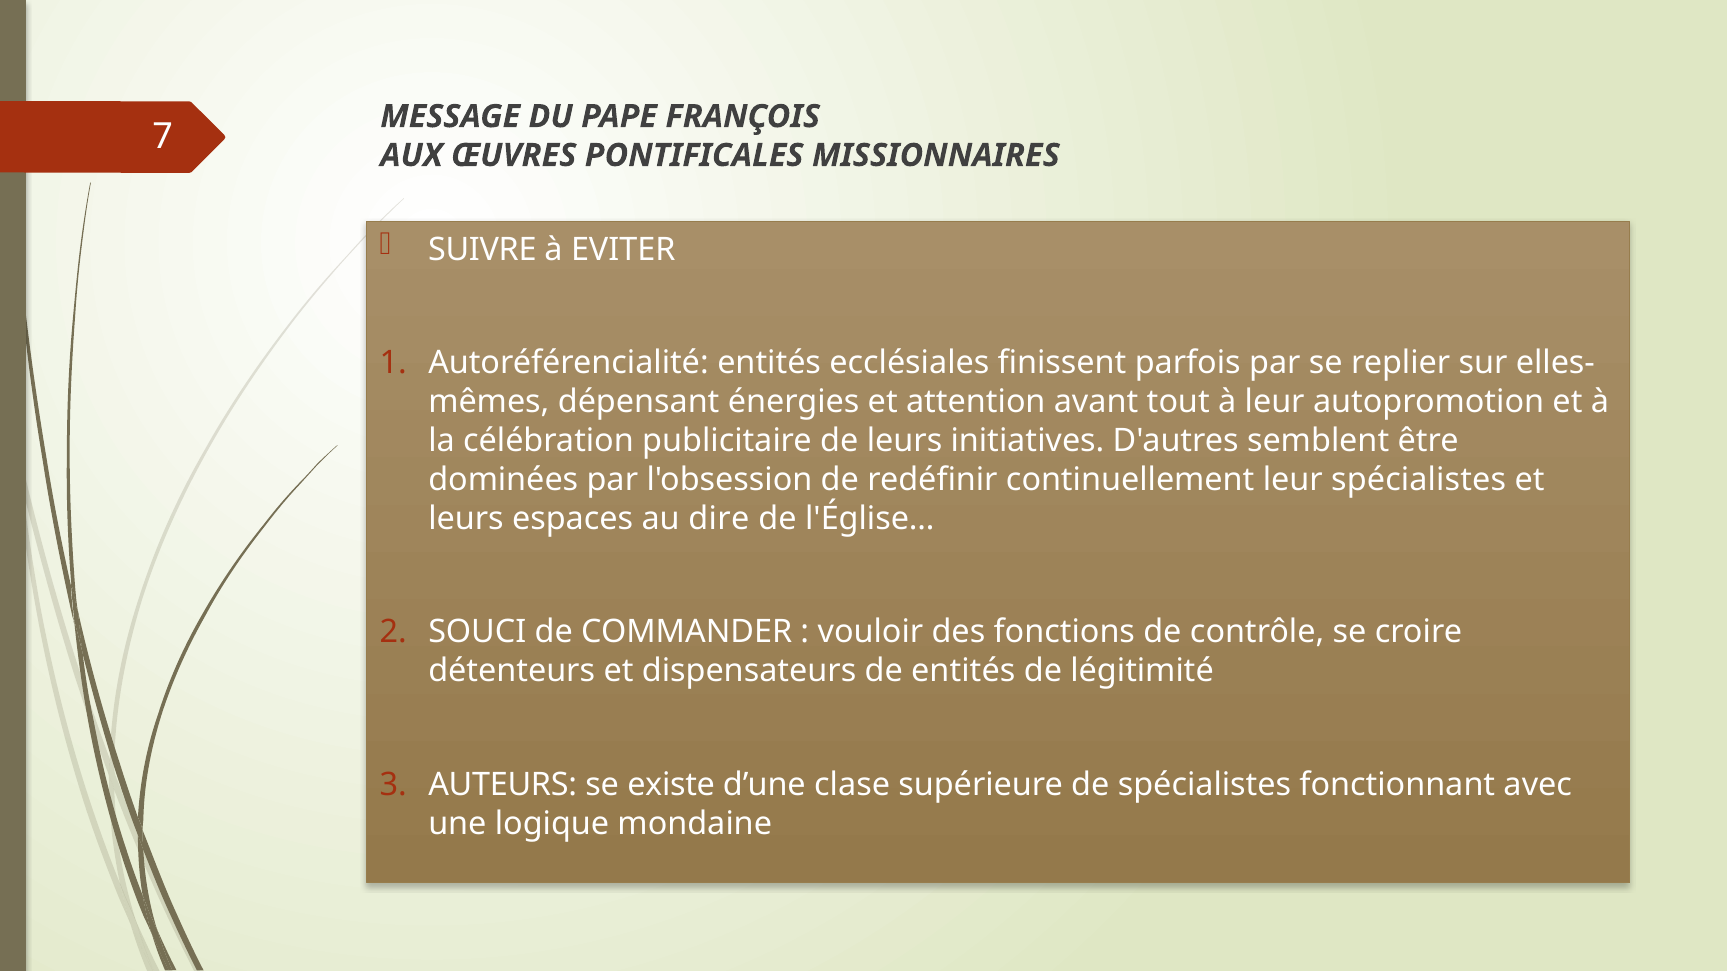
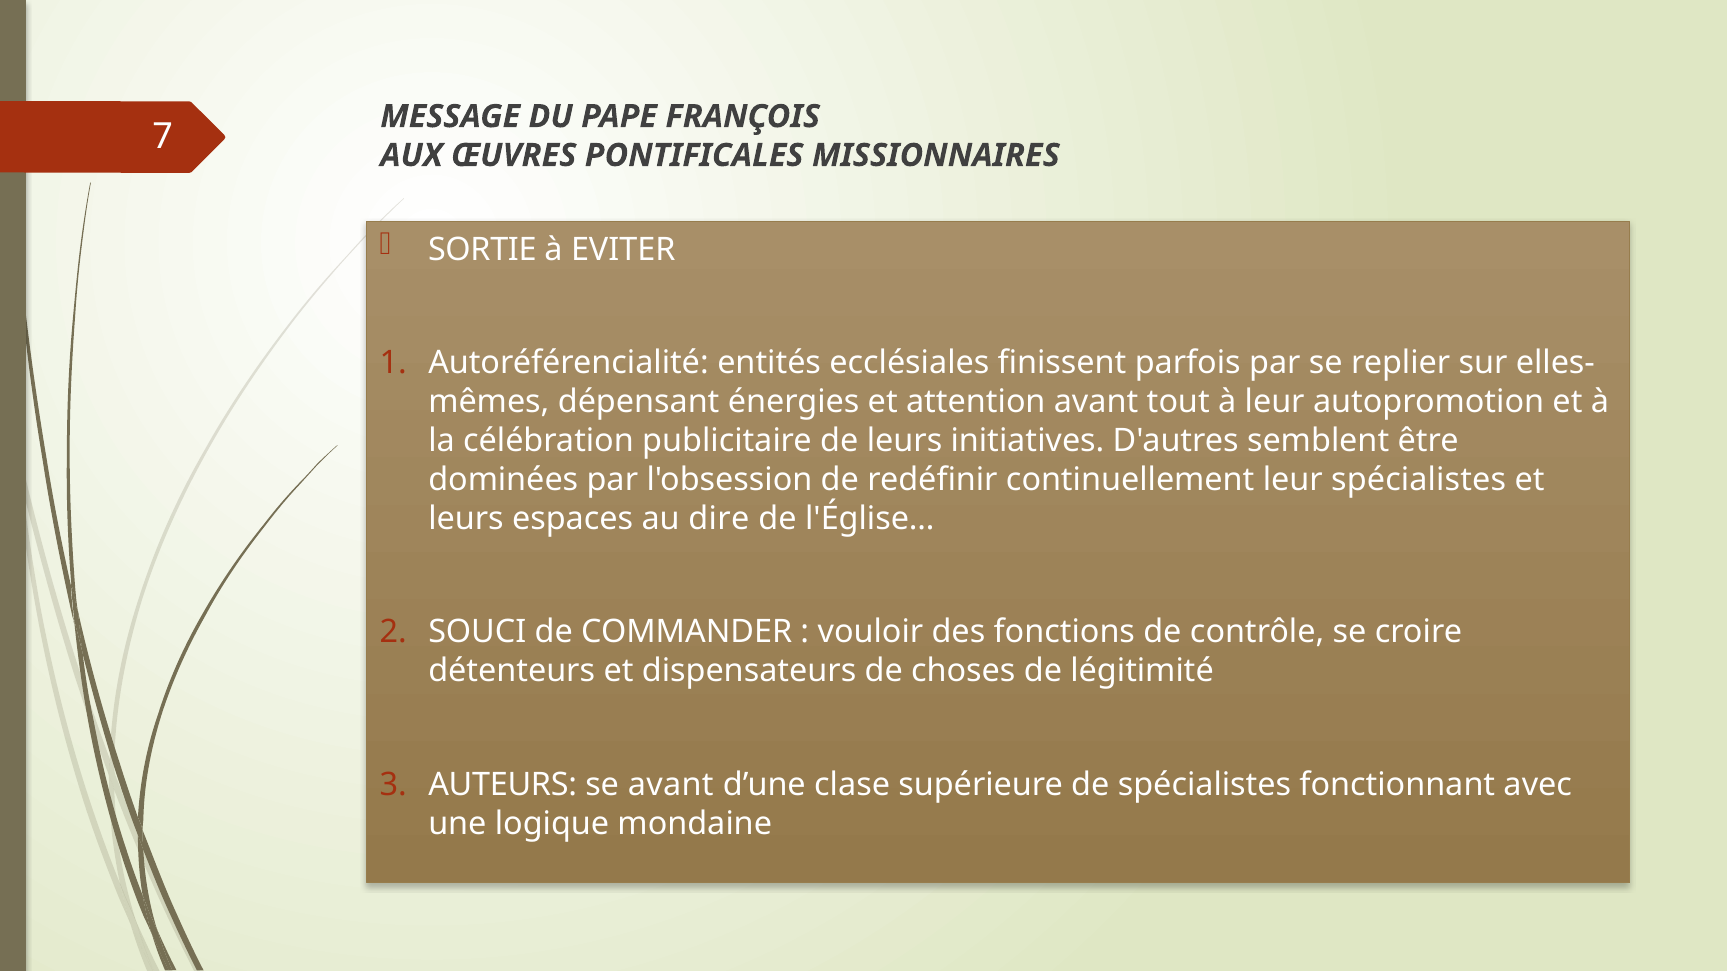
SUIVRE: SUIVRE -> SORTIE (482, 250)
de entités: entités -> choses (963, 671)
se existe: existe -> avant (671, 785)
